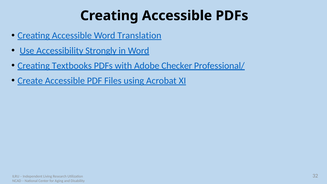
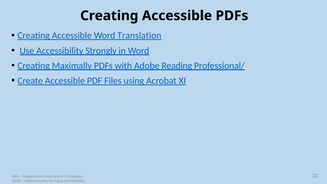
Textbooks: Textbooks -> Maximally (72, 66)
Checker: Checker -> Reading (177, 66)
